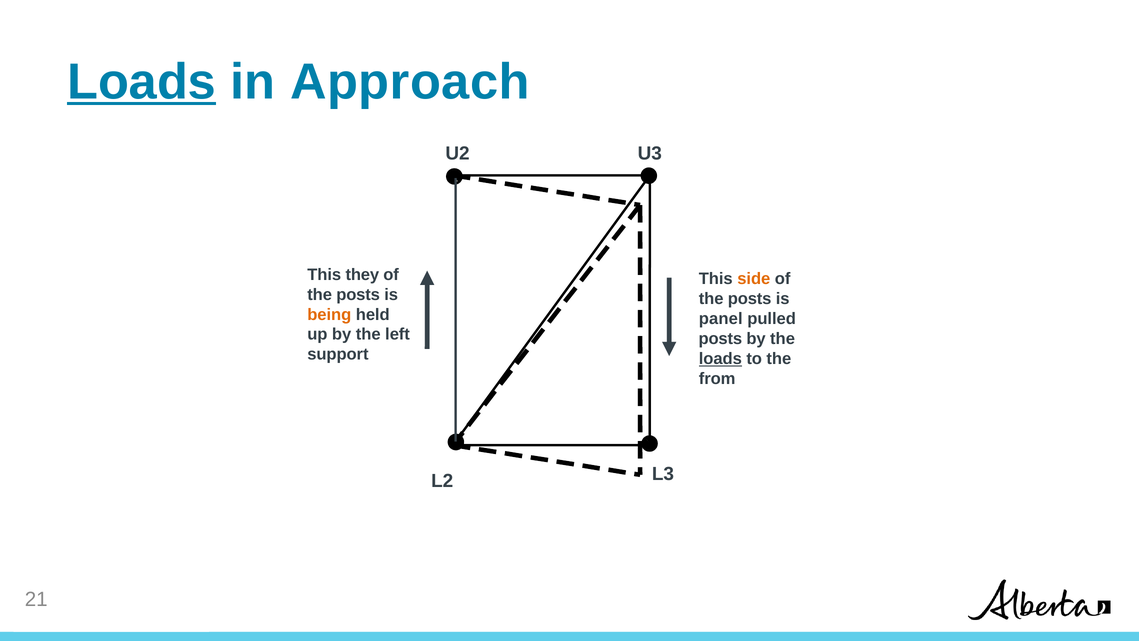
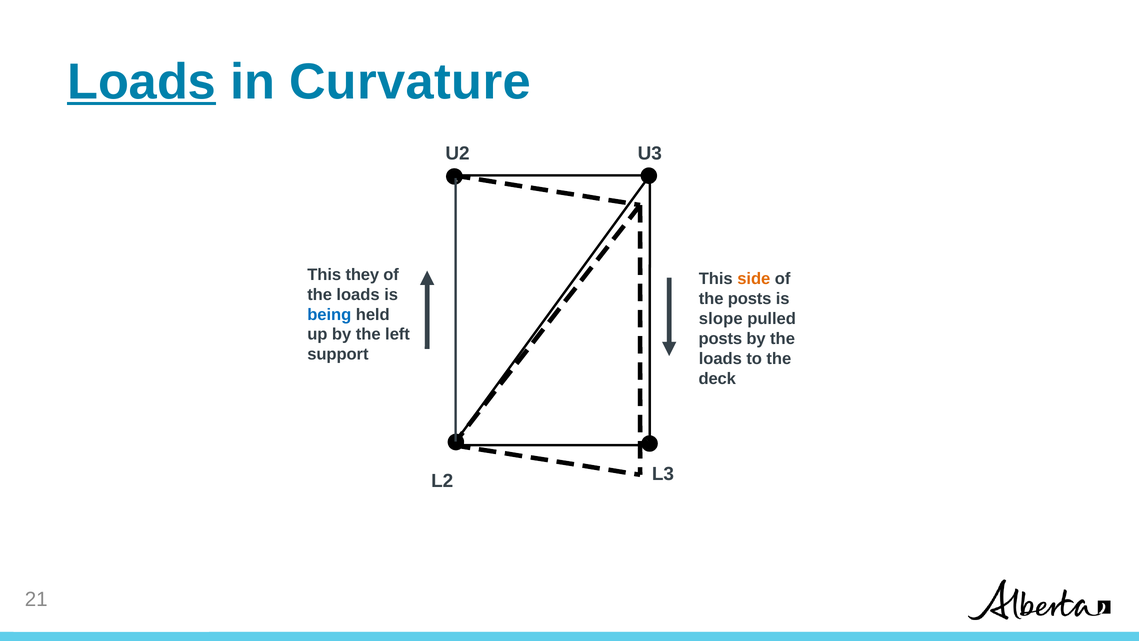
Approach: Approach -> Curvature (410, 82)
posts: posts -> loads (358, 294)
being colour: orange -> blue (329, 314)
panel: panel -> slope (721, 319)
loads underline: present -> none (720, 358)
from: from -> deck (717, 378)
